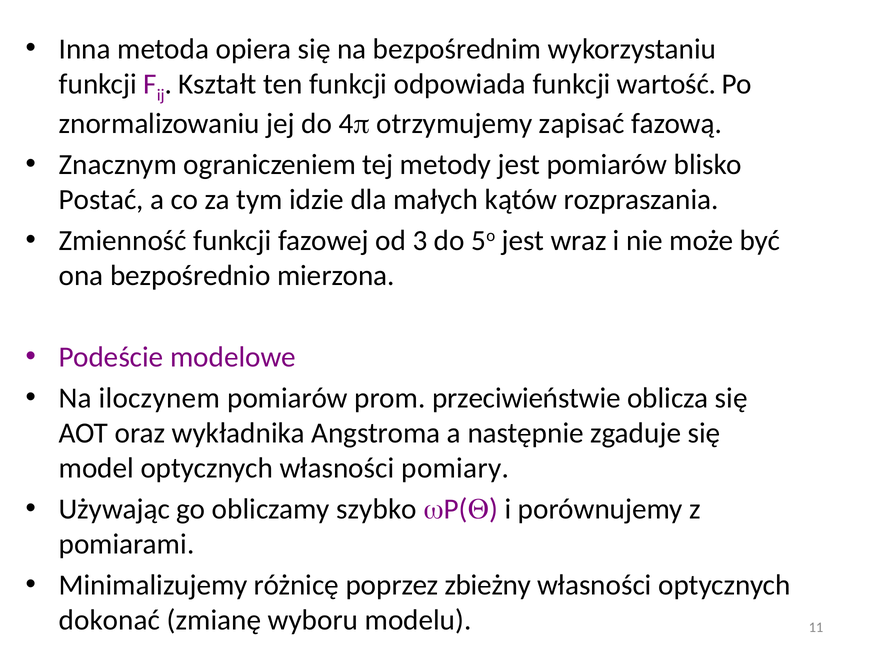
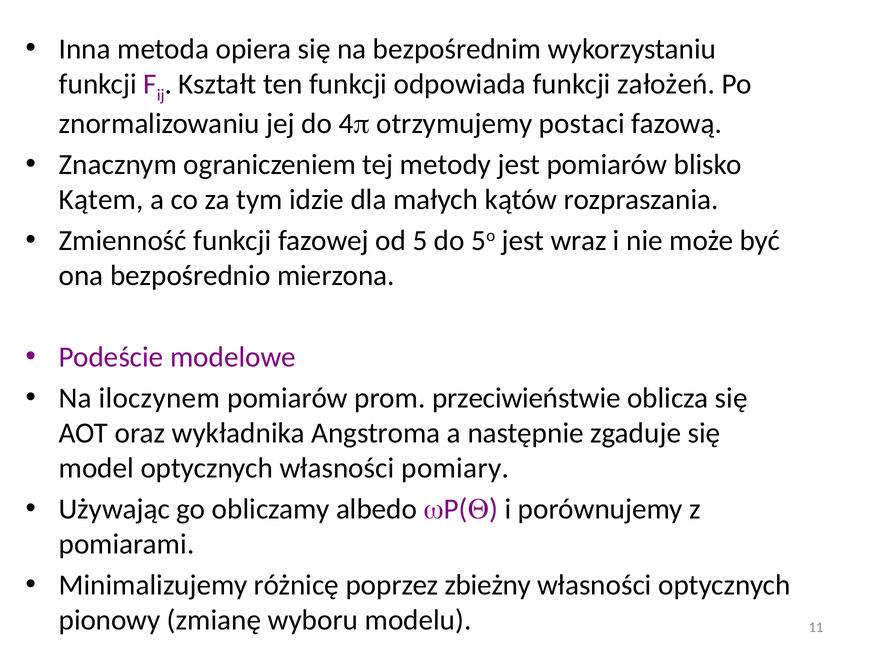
wartość: wartość -> założeń (666, 84)
zapisać: zapisać -> postaci (582, 124)
Postać: Postać -> Kątem (101, 200)
3: 3 -> 5 (420, 241)
szybko: szybko -> albedo (377, 509)
dokonać: dokonać -> pionowy (110, 620)
